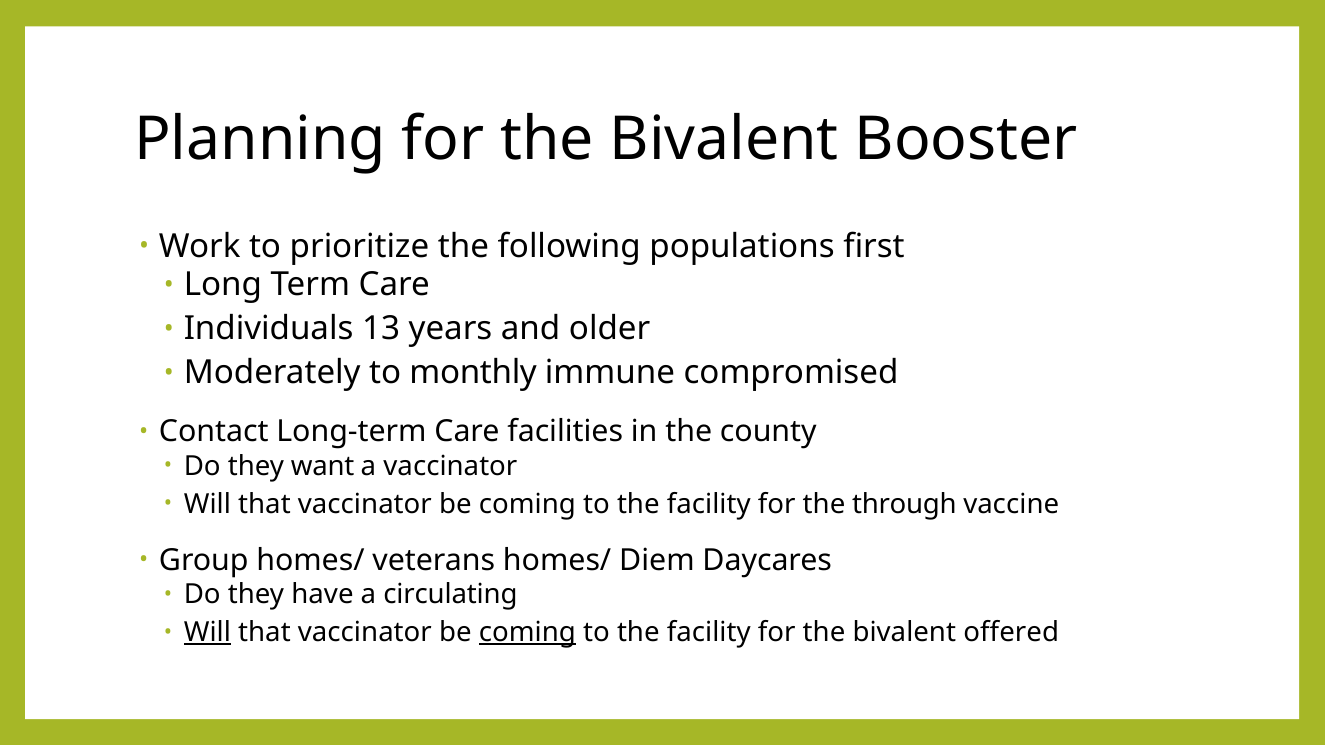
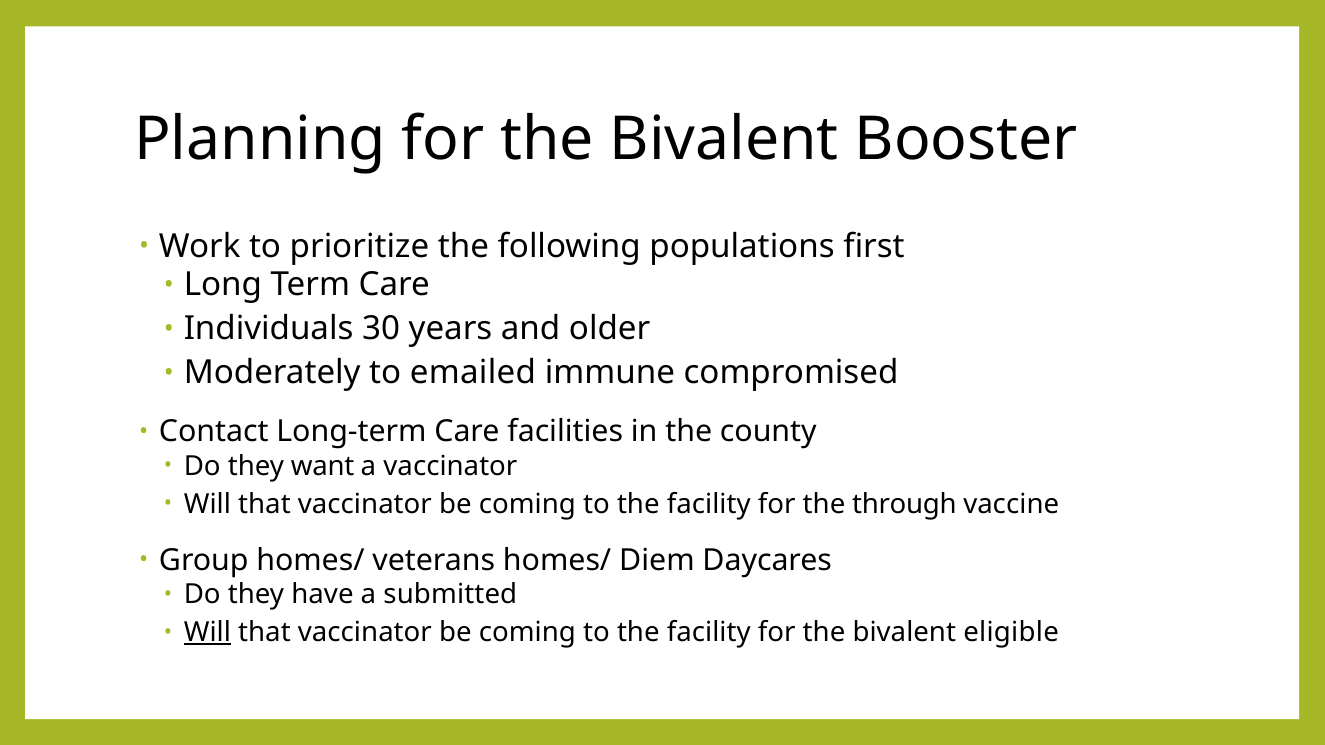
13: 13 -> 30 (381, 329)
monthly: monthly -> emailed (473, 373)
circulating: circulating -> submitted (450, 594)
coming underline: present -> none (527, 633)
offered: offered -> eligible (1011, 633)
